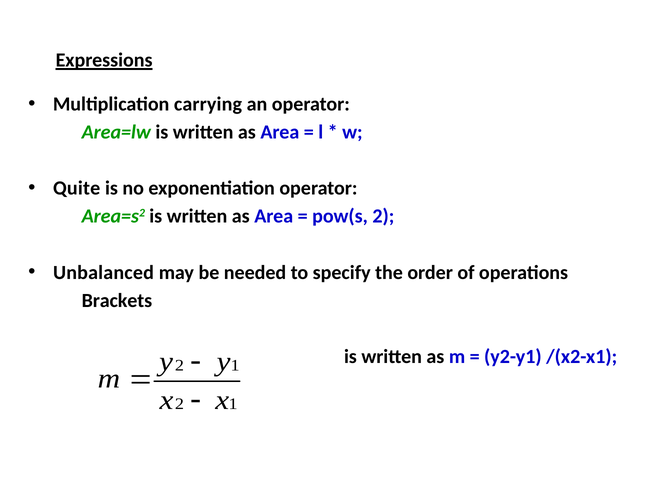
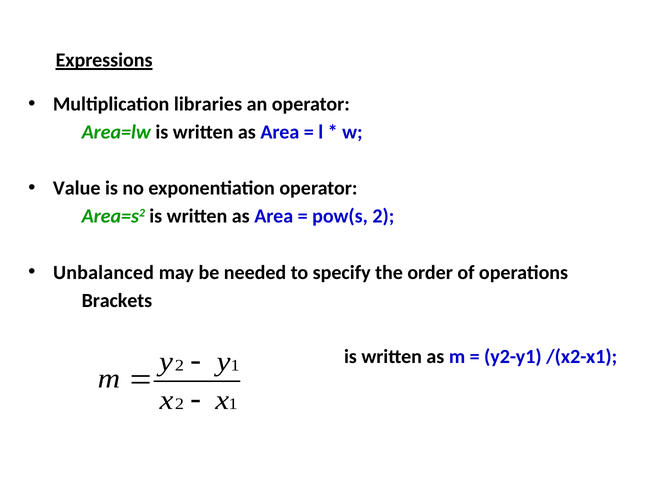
carrying: carrying -> libraries (208, 104)
Quite: Quite -> Value (77, 188)
